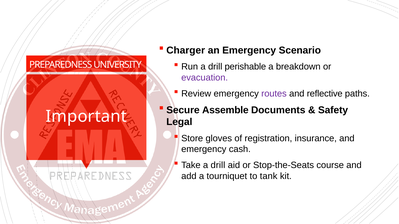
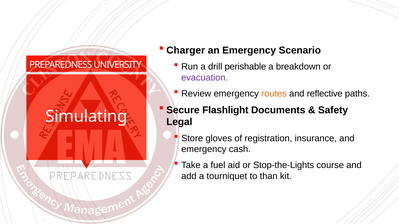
routes colour: purple -> orange (274, 94)
Assemble: Assemble -> Flashlight (225, 110)
Important: Important -> Simulating (86, 117)
Take a drill: drill -> fuel (218, 165)
Stop-the-Seats: Stop-the-Seats -> Stop-the-Lights (284, 165)
tank: tank -> than (269, 176)
